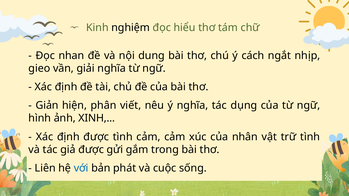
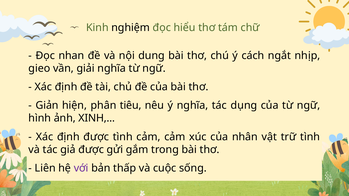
viết: viết -> tiêu (131, 106)
với colour: blue -> purple (81, 168)
phát: phát -> thấp (125, 168)
